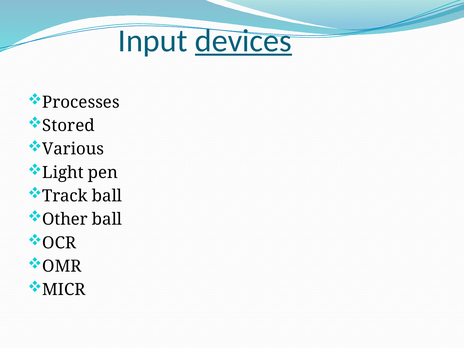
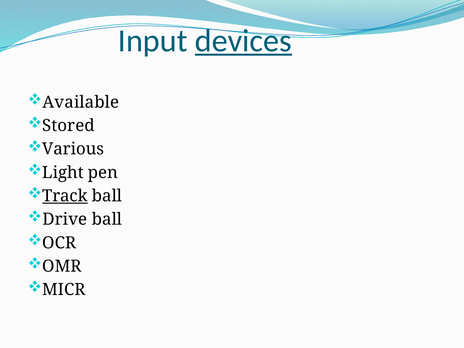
Processes: Processes -> Available (81, 102)
Track underline: none -> present (65, 196)
Other: Other -> Drive (65, 219)
